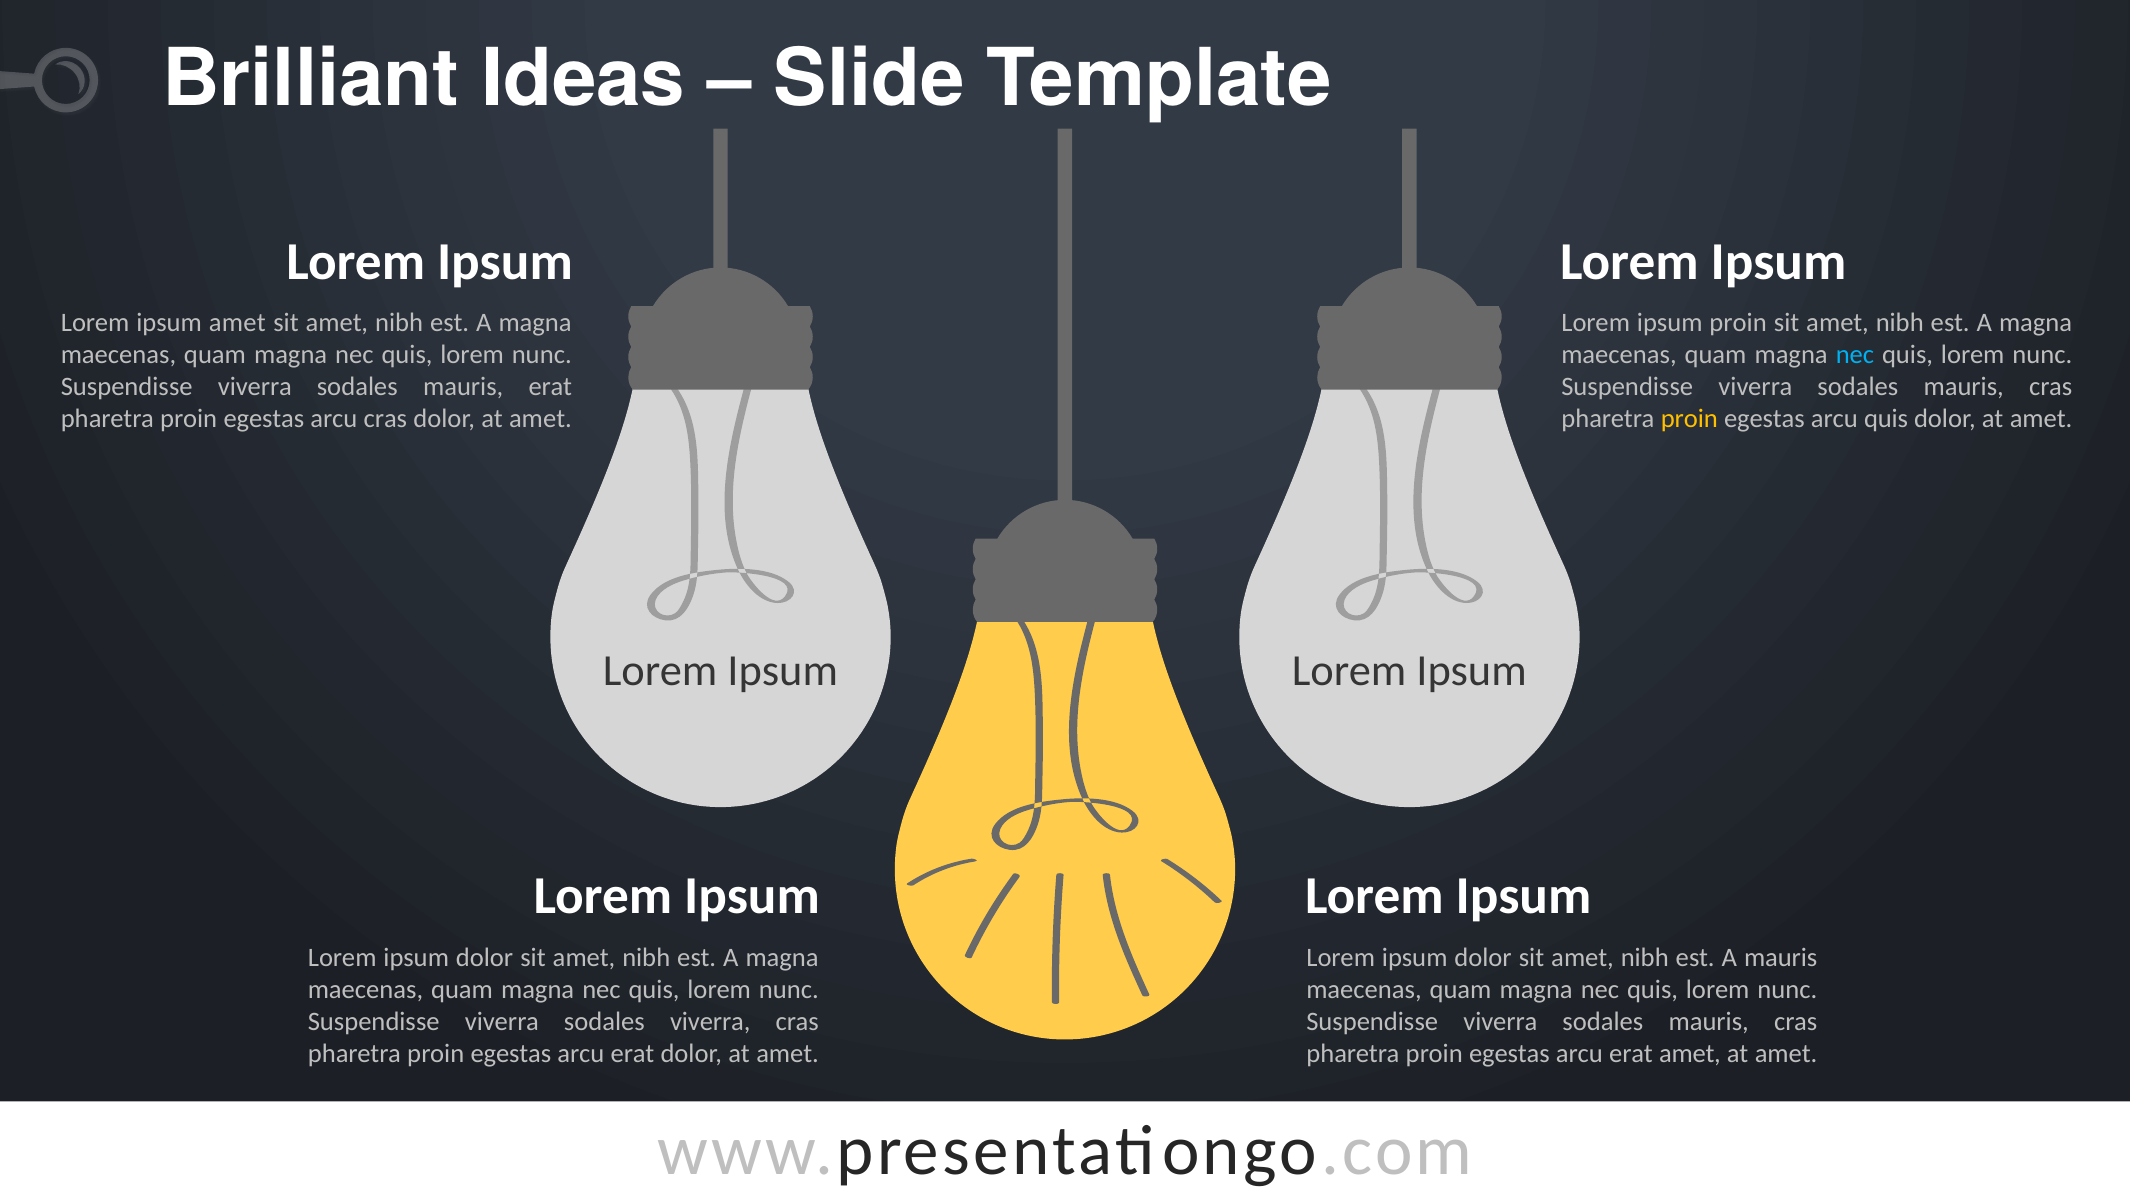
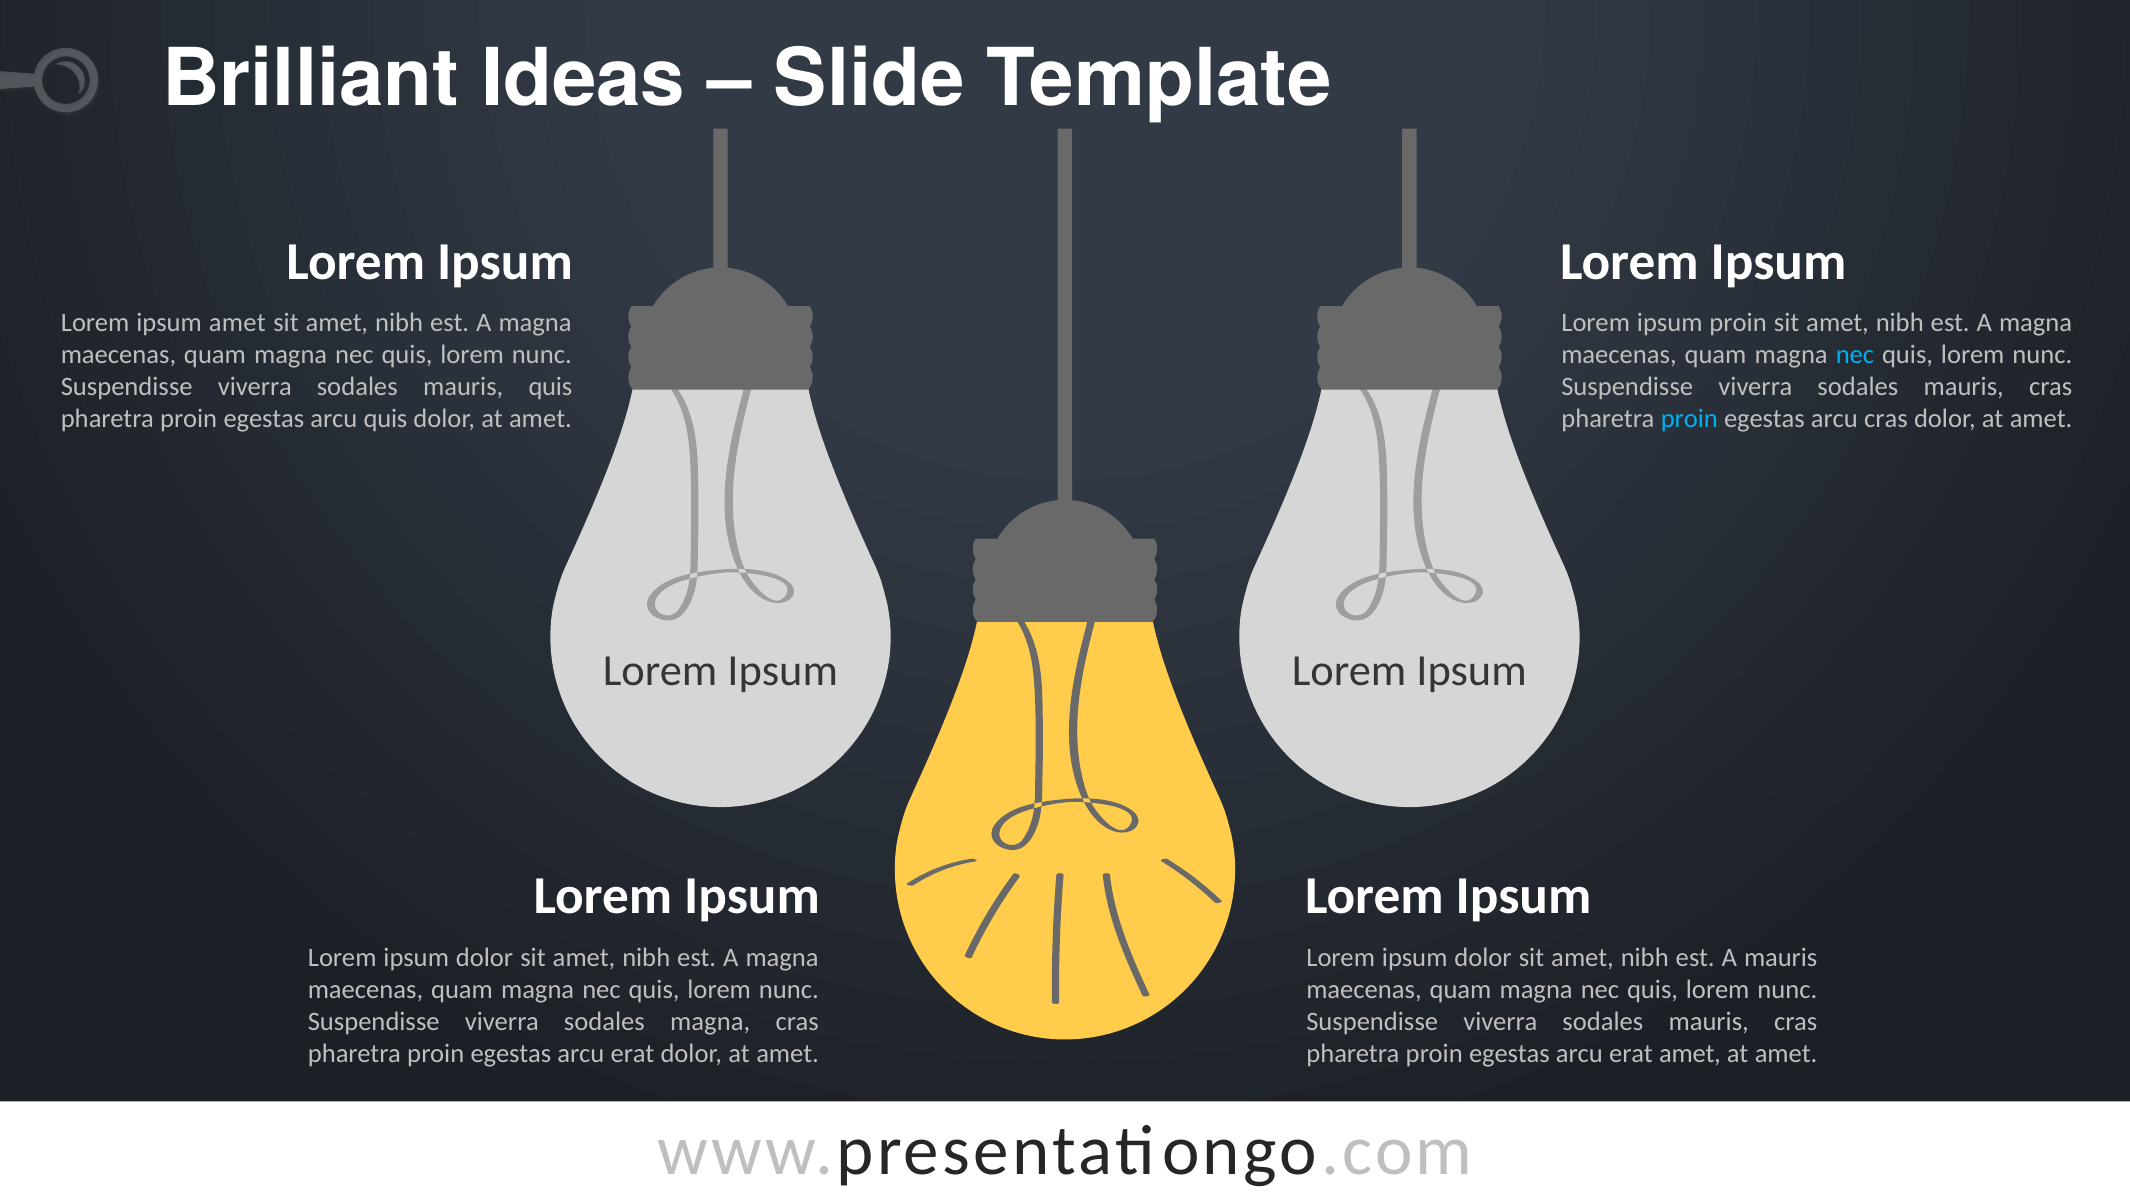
mauris erat: erat -> quis (550, 387)
arcu cras: cras -> quis (385, 419)
proin colour: yellow -> light blue (1689, 419)
arcu quis: quis -> cras (1886, 419)
sodales viverra: viverra -> magna (710, 1021)
